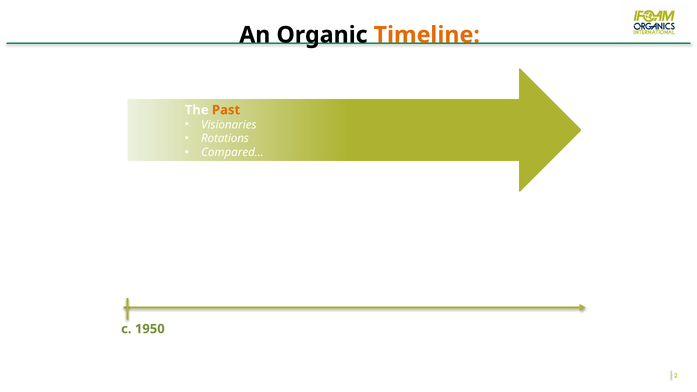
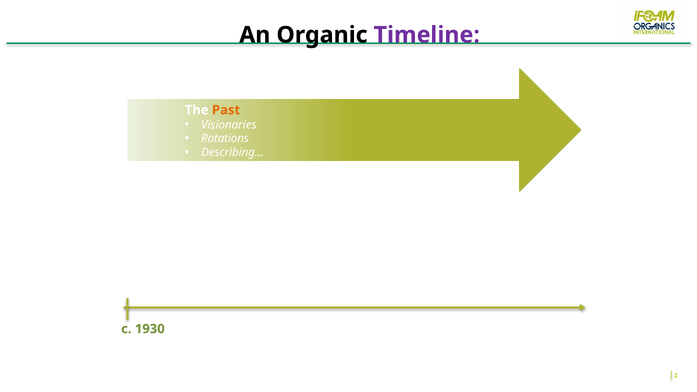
Timeline colour: orange -> purple (427, 35)
Compared…: Compared… -> Describing… (232, 153)
1950: 1950 -> 1930 (150, 329)
